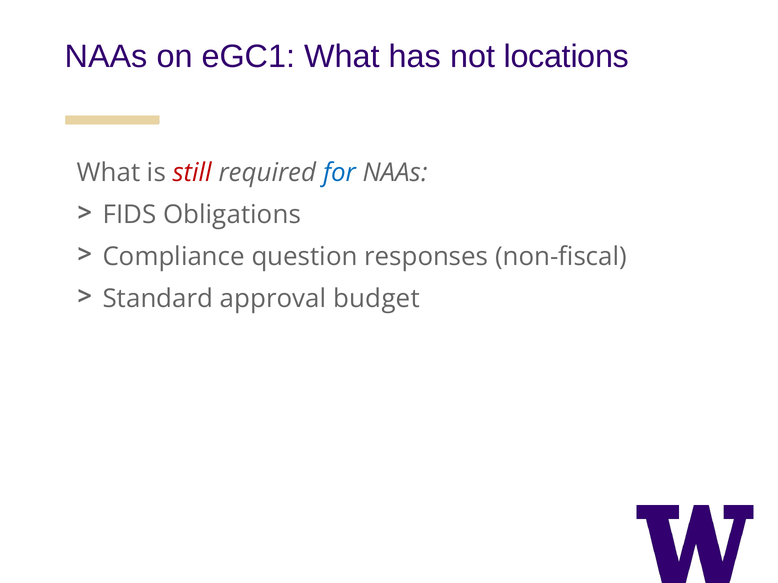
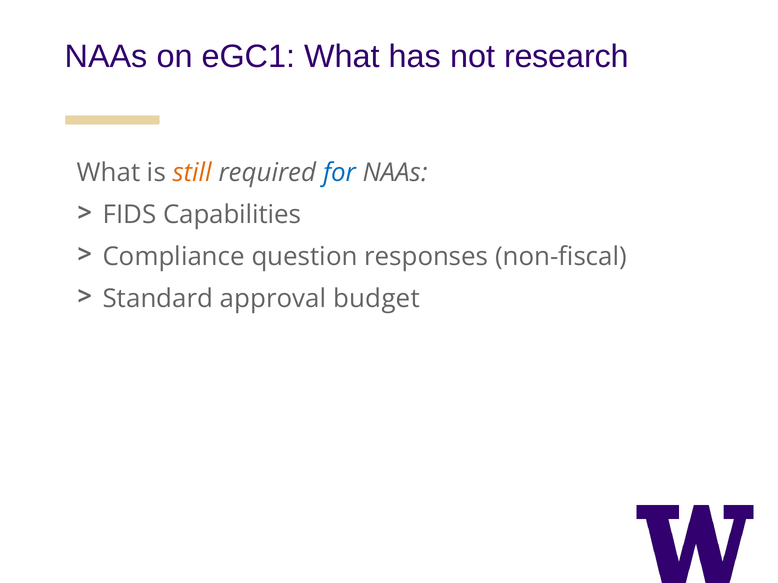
locations: locations -> research (566, 57)
still colour: red -> orange (192, 173)
Obligations: Obligations -> Capabilities (232, 215)
